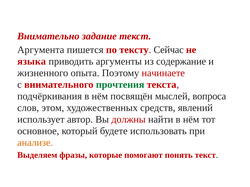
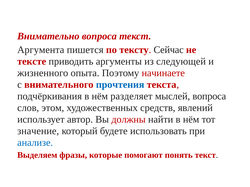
Внимательно задание: задание -> вопроса (99, 36)
языка: языка -> тексте (32, 62)
содержание: содержание -> следующей (181, 62)
прочтения colour: green -> blue (120, 85)
посвящён: посвящён -> разделяет (131, 96)
основное: основное -> значение (38, 131)
анализе colour: orange -> blue (35, 143)
